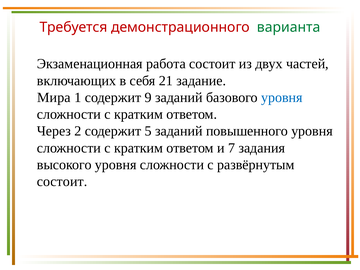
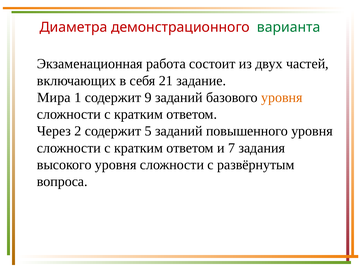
Требуется: Требуется -> Диаметра (73, 27)
уровня colour: blue -> orange (282, 97)
состоит: состоит -> вопроса (62, 182)
